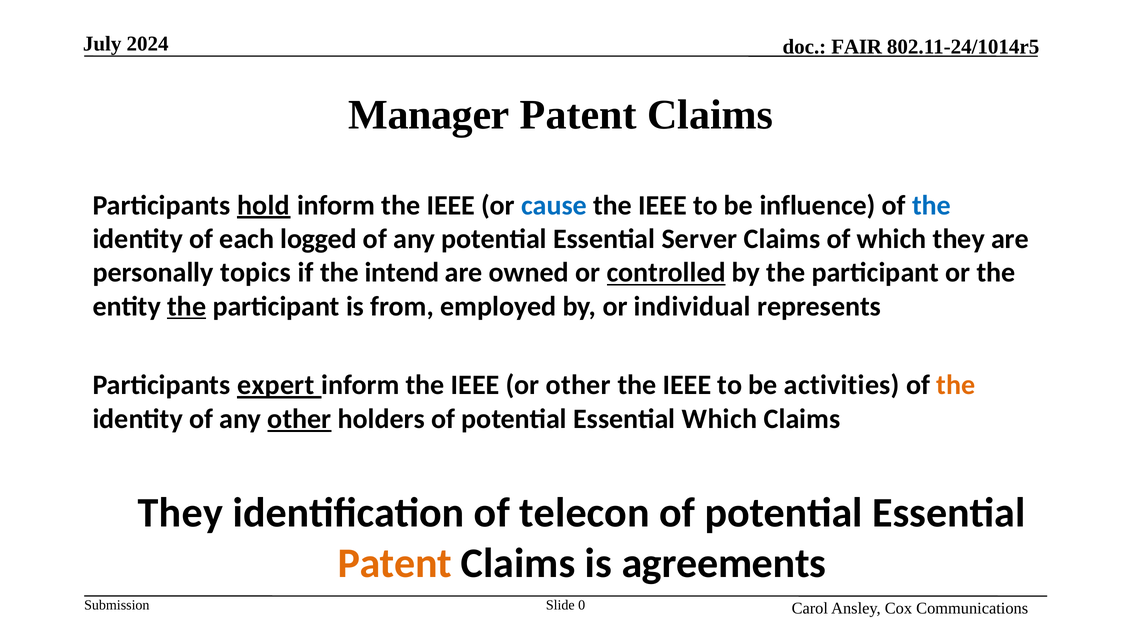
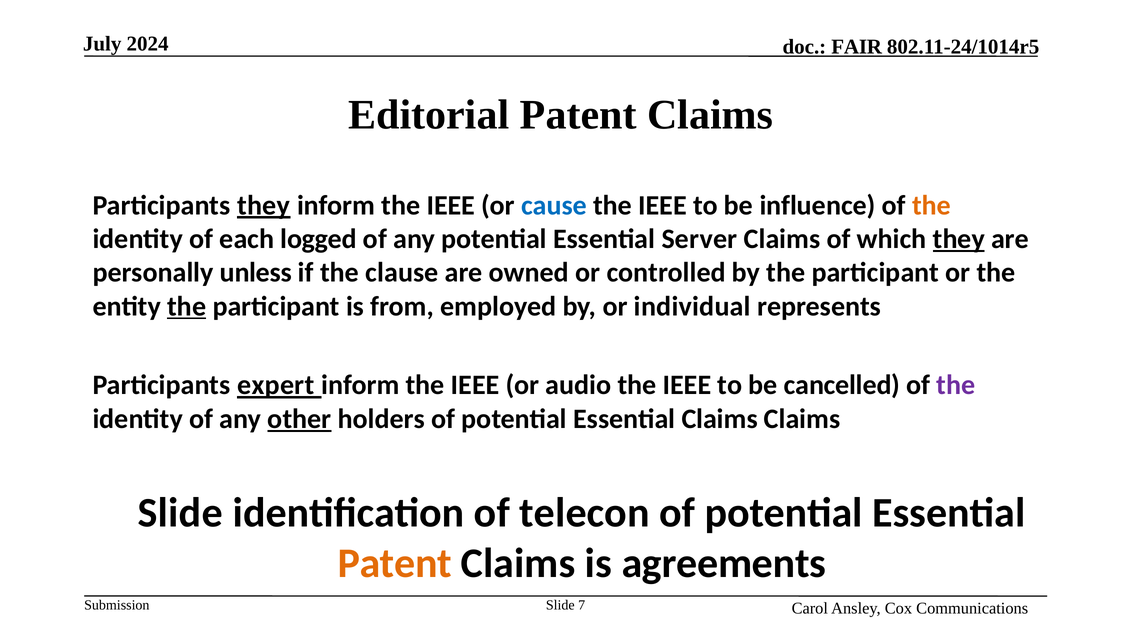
Manager: Manager -> Editorial (429, 115)
Participants hold: hold -> they (264, 205)
the colour: blue -> orange (931, 205)
they underline: none -> present (959, 239)
topics: topics -> unless (256, 273)
intend: intend -> clause (402, 273)
controlled underline: present -> none (666, 273)
or other: other -> audio (578, 385)
activities: activities -> cancelled (842, 385)
the colour: orange -> purple (956, 385)
Essential Which: Which -> Claims (720, 419)
They: They -> Slide (180, 513)
0: 0 -> 7 (582, 605)
